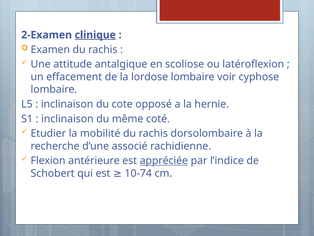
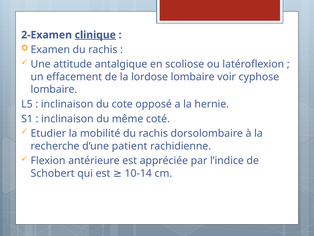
associé: associé -> patient (130, 146)
appréciée underline: present -> none (164, 160)
10-74: 10-74 -> 10-14 (138, 173)
